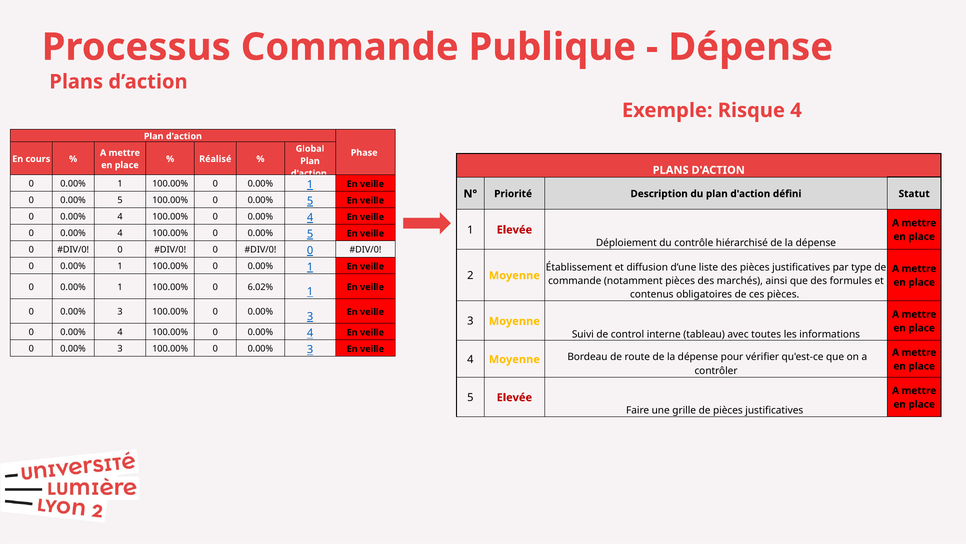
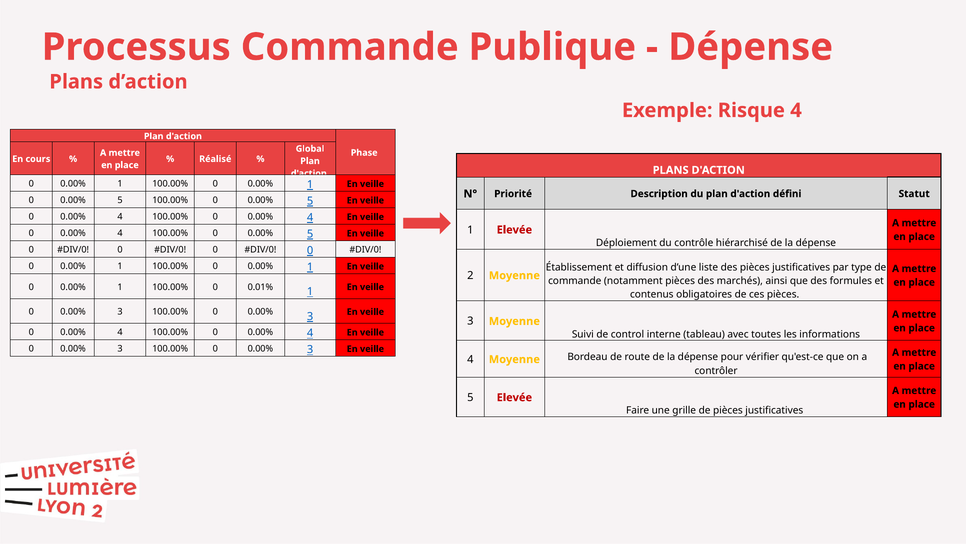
6.02%: 6.02% -> 0.01% (260, 287)
